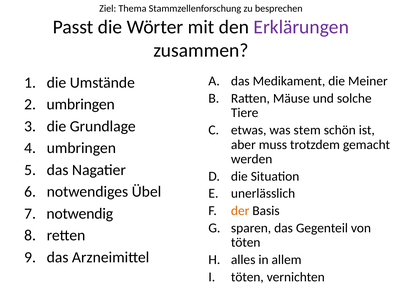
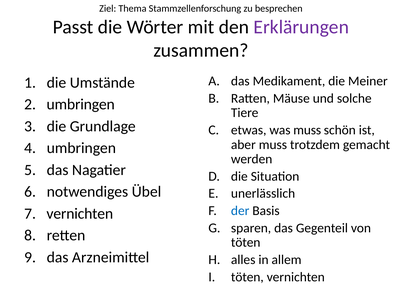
was stem: stem -> muss (307, 130)
der colour: orange -> blue (240, 211)
notwendig: notwendig -> vernichten (80, 214)
